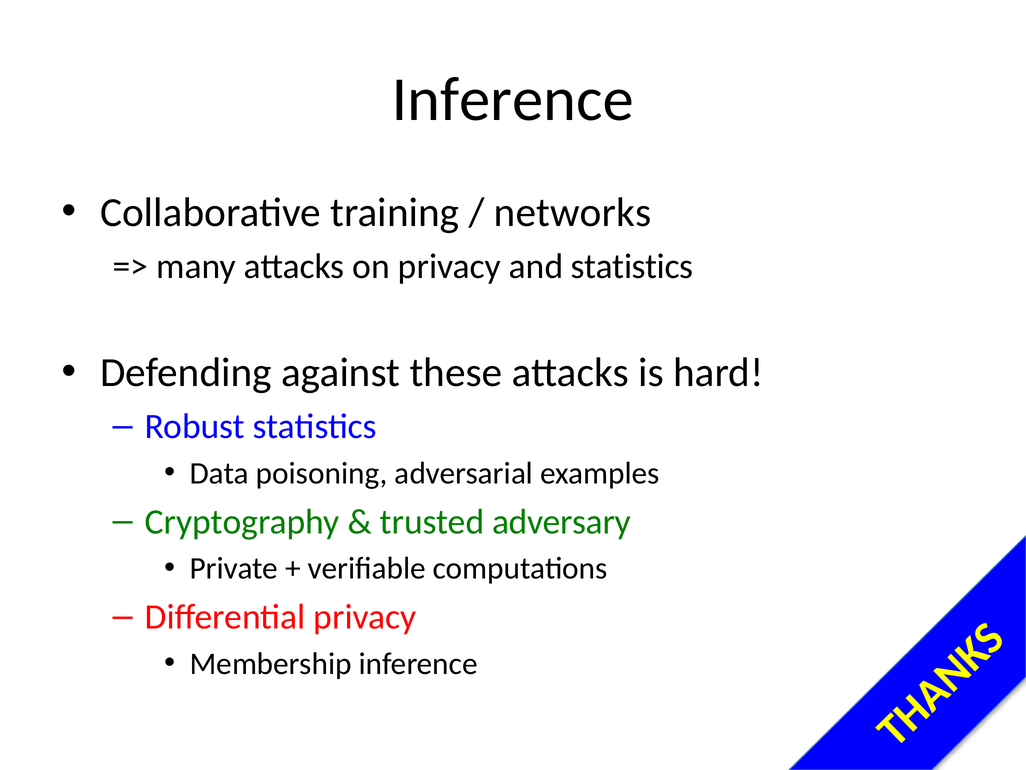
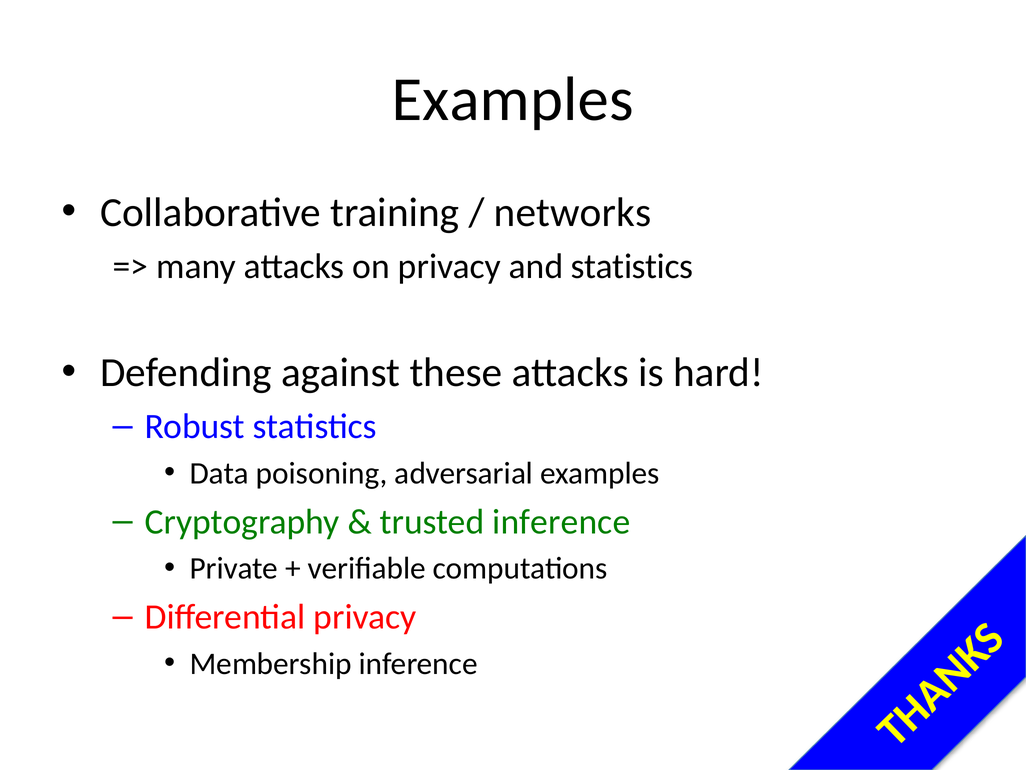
Inference: Inference -> Examples (513, 99)
trusted adversary: adversary -> inference (561, 522)
